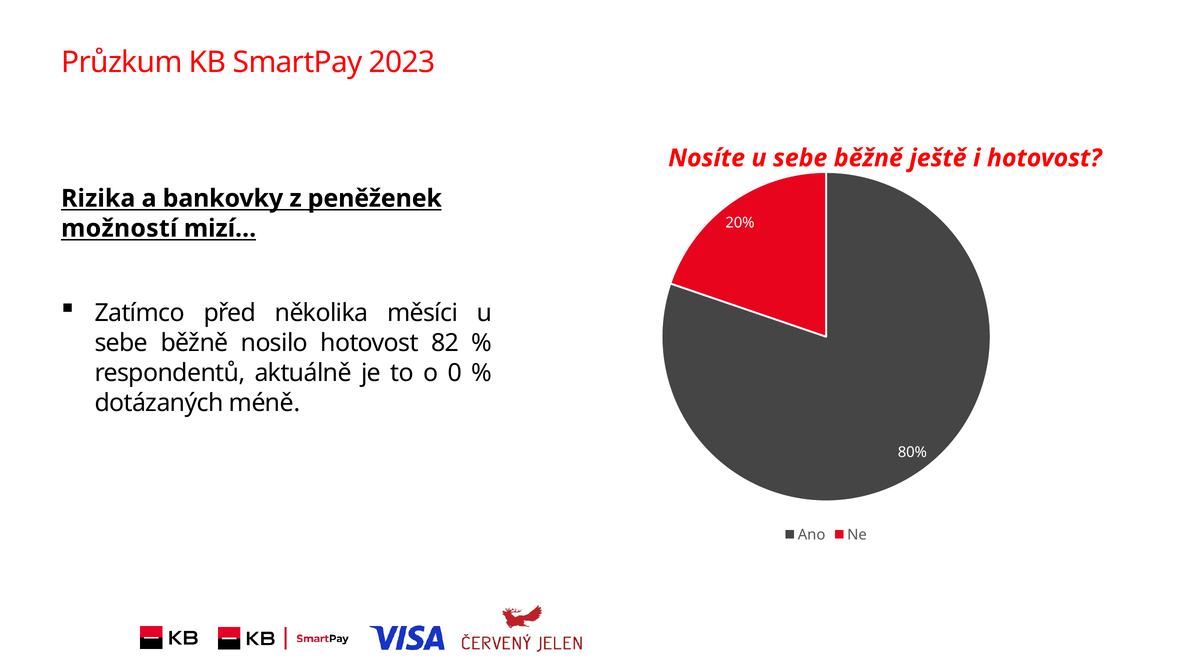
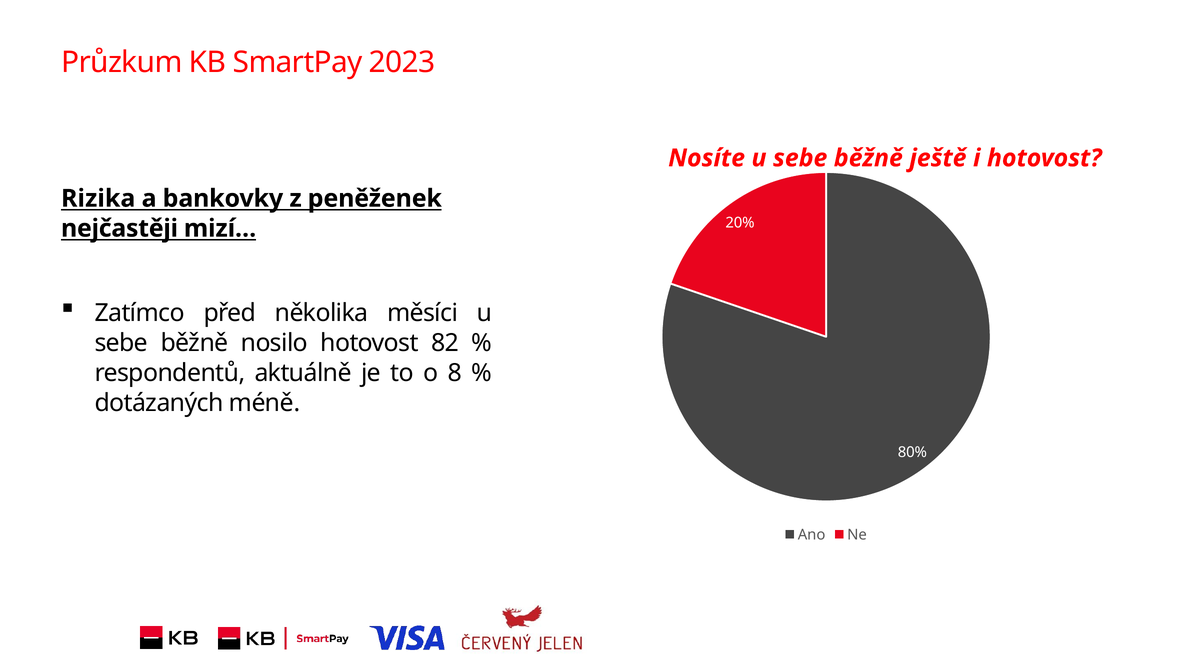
možností: možností -> nejčastěji (120, 228)
0: 0 -> 8 (455, 373)
